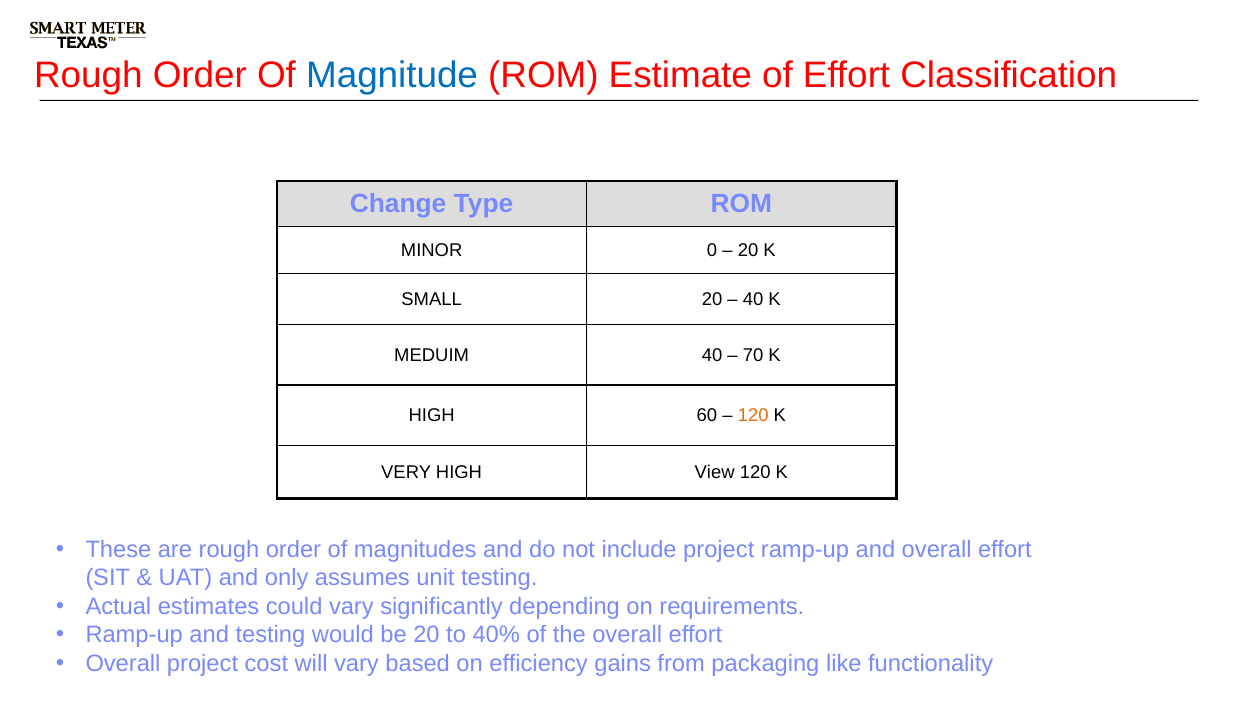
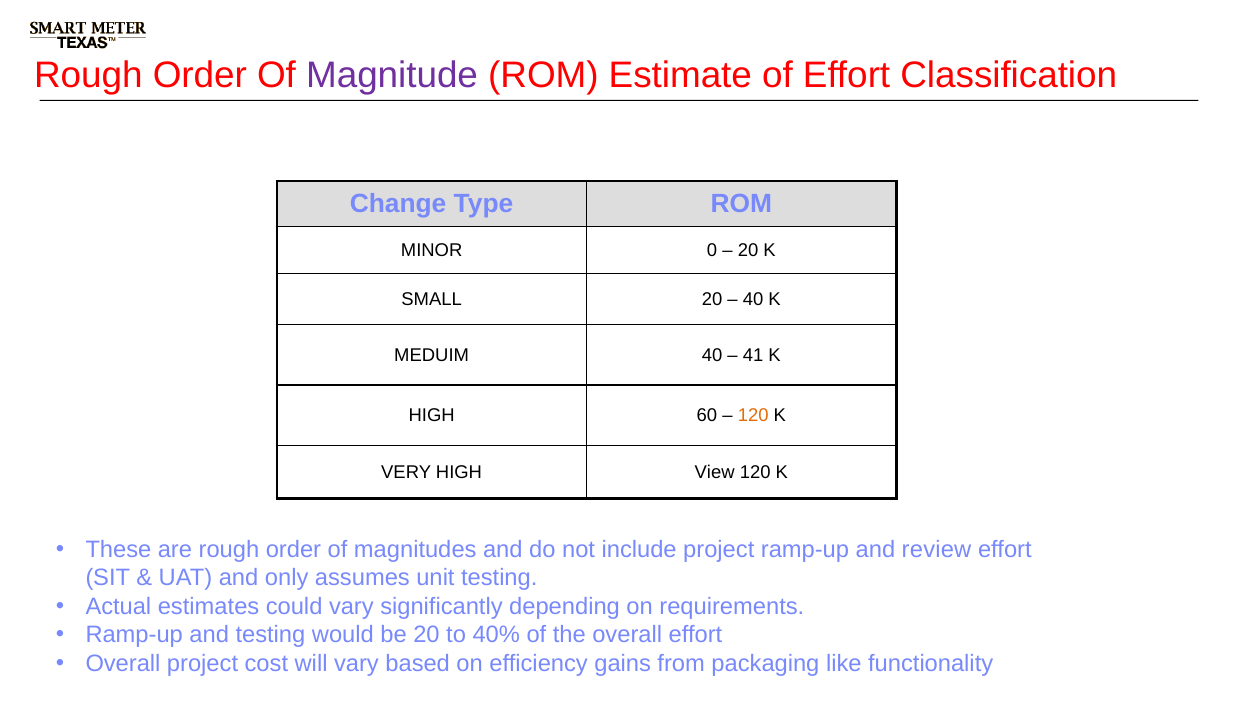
Magnitude colour: blue -> purple (392, 76)
70: 70 -> 41 (753, 355)
and overall: overall -> review (937, 550)
